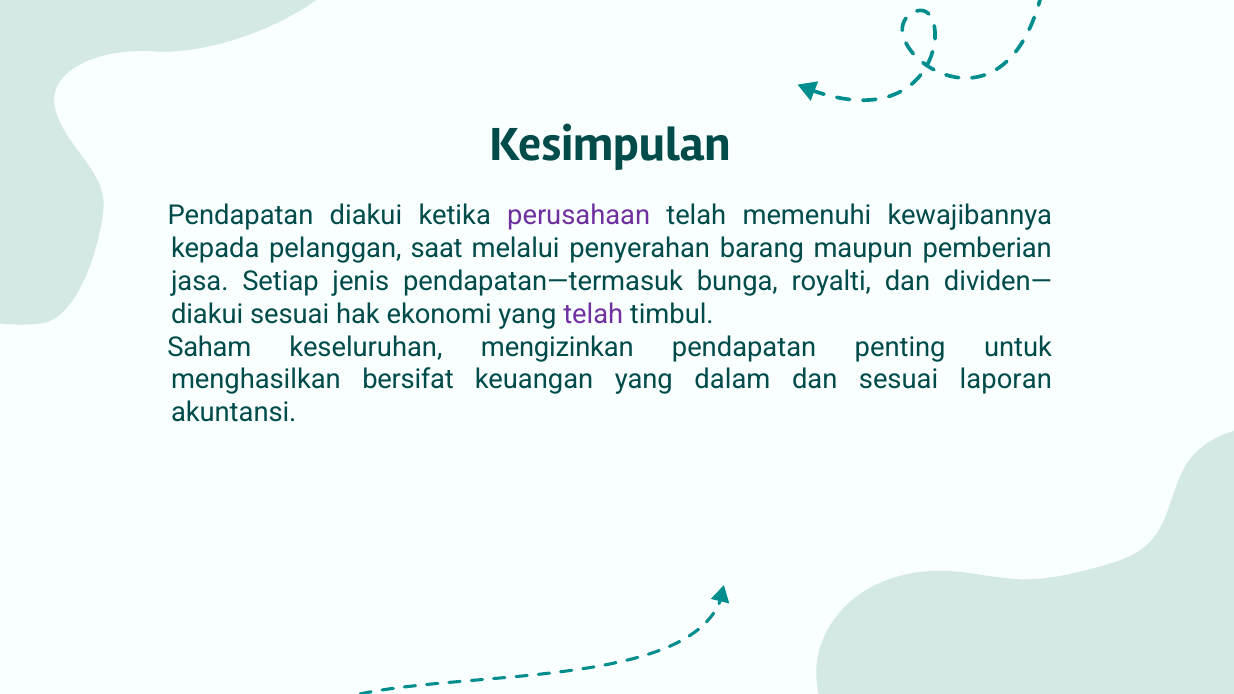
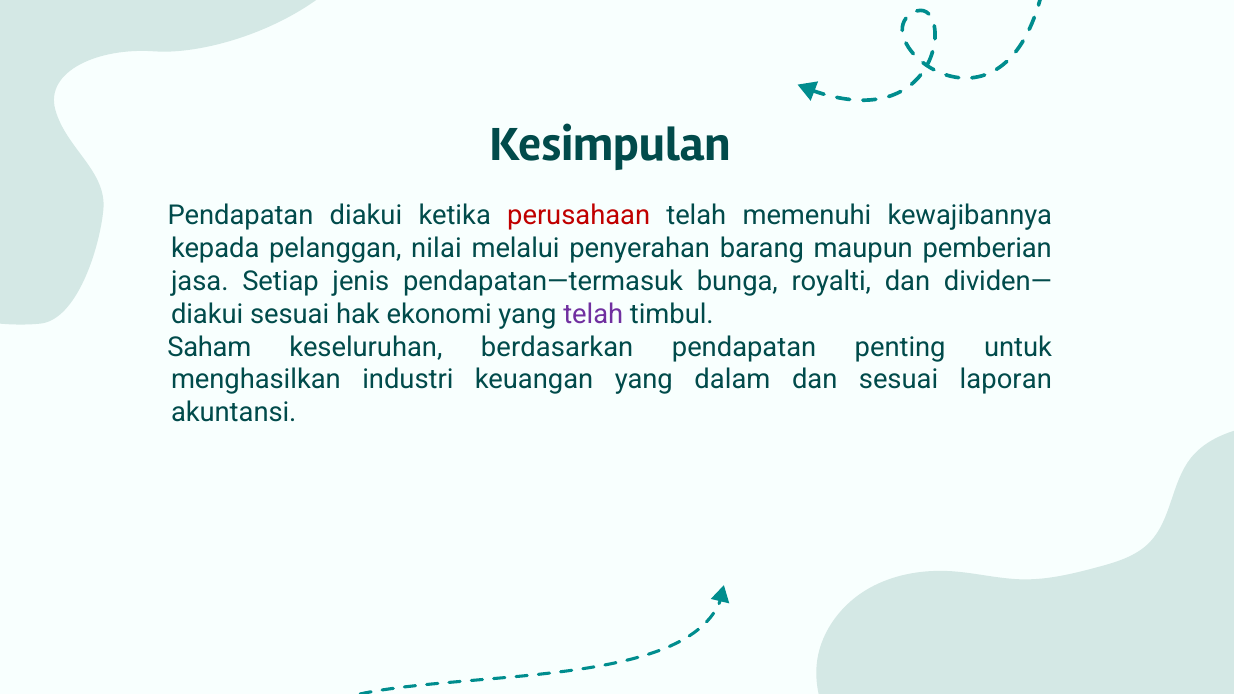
perusahaan colour: purple -> red (579, 216)
saat: saat -> nilai (436, 248)
mengizinkan: mengizinkan -> berdasarkan (557, 347)
bersifat: bersifat -> industri (408, 380)
